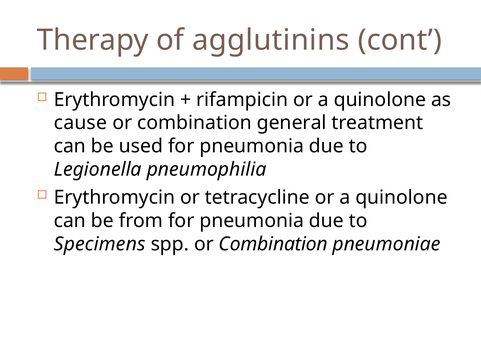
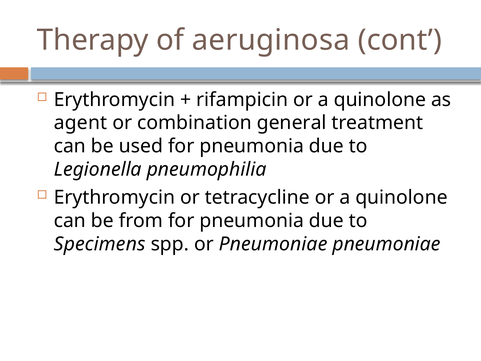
agglutinins: agglutinins -> aeruginosa (271, 40)
cause: cause -> agent (80, 123)
spp or Combination: Combination -> Pneumoniae (273, 244)
